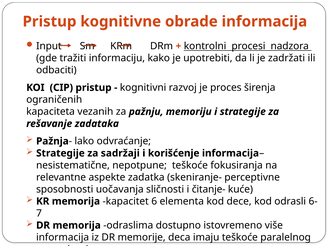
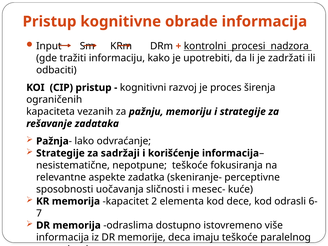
čitanje-: čitanje- -> mesec- (209, 189)
6: 6 -> 2 (154, 201)
